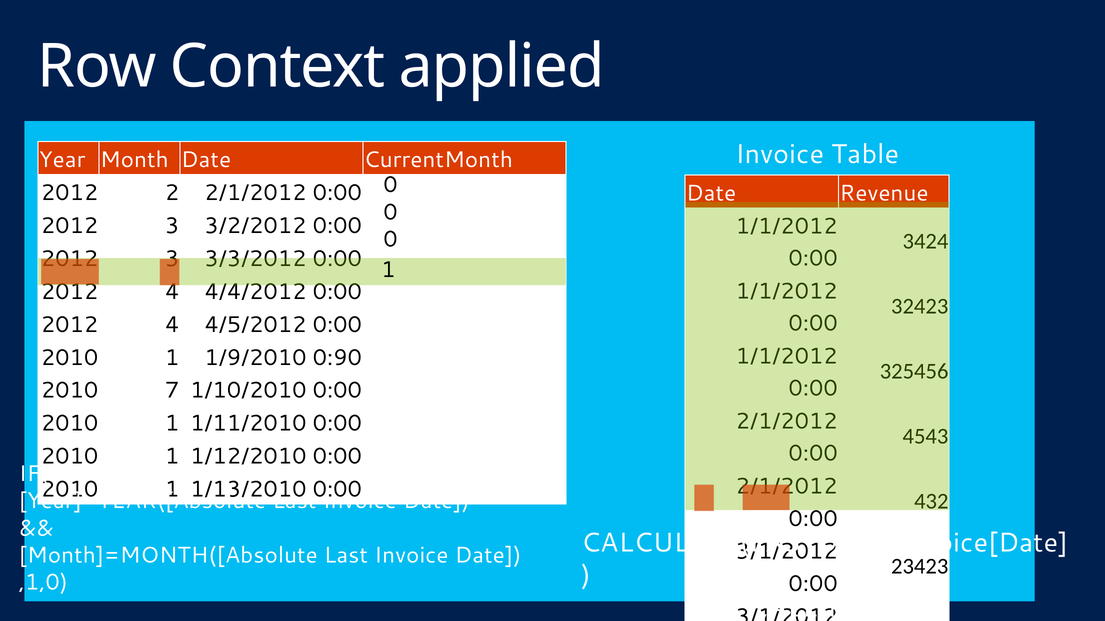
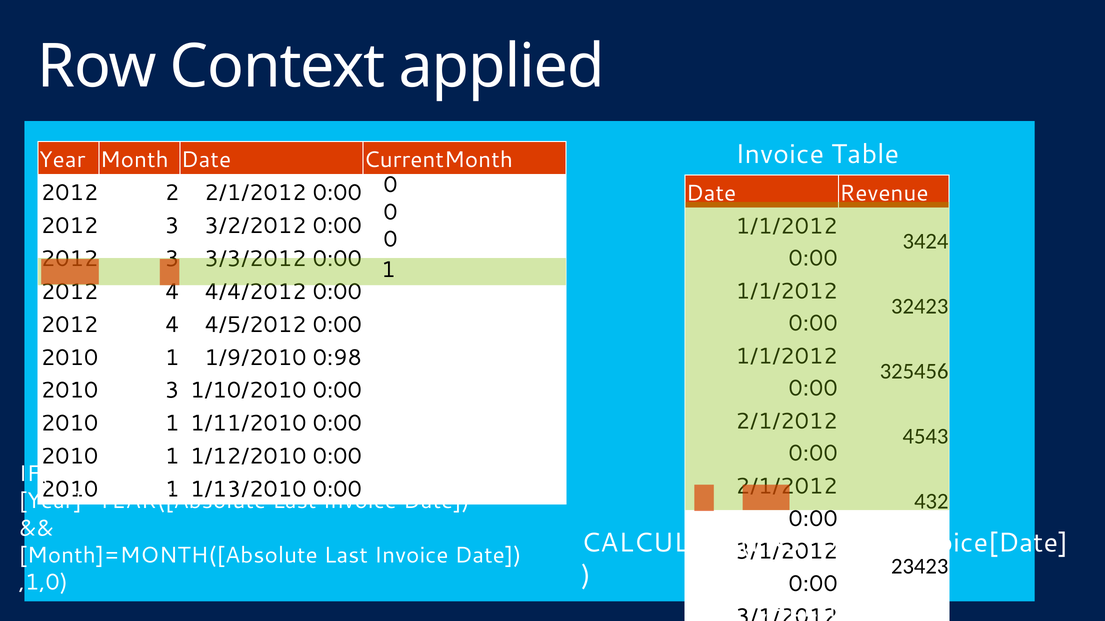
0:90: 0:90 -> 0:98 (337, 358)
2010 7: 7 -> 3 (172, 391)
